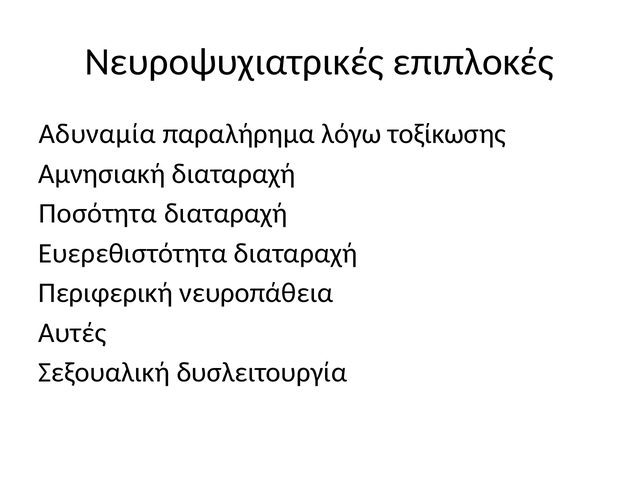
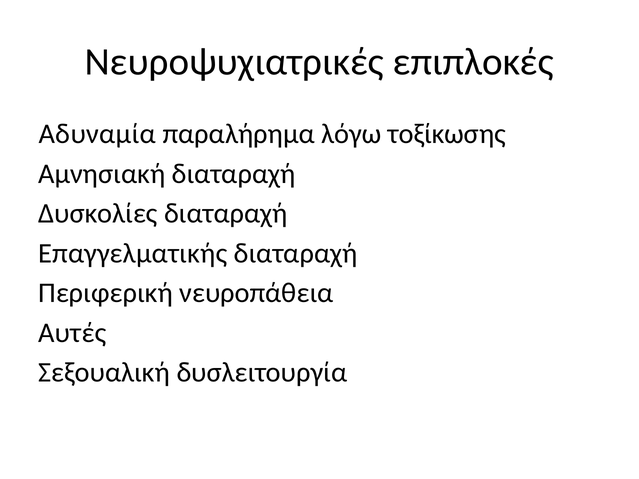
Ποσότητα: Ποσότητα -> Δυσκολίες (98, 214)
Ευερεθιστότητα: Ευερεθιστότητα -> Επαγγελματικής (133, 253)
